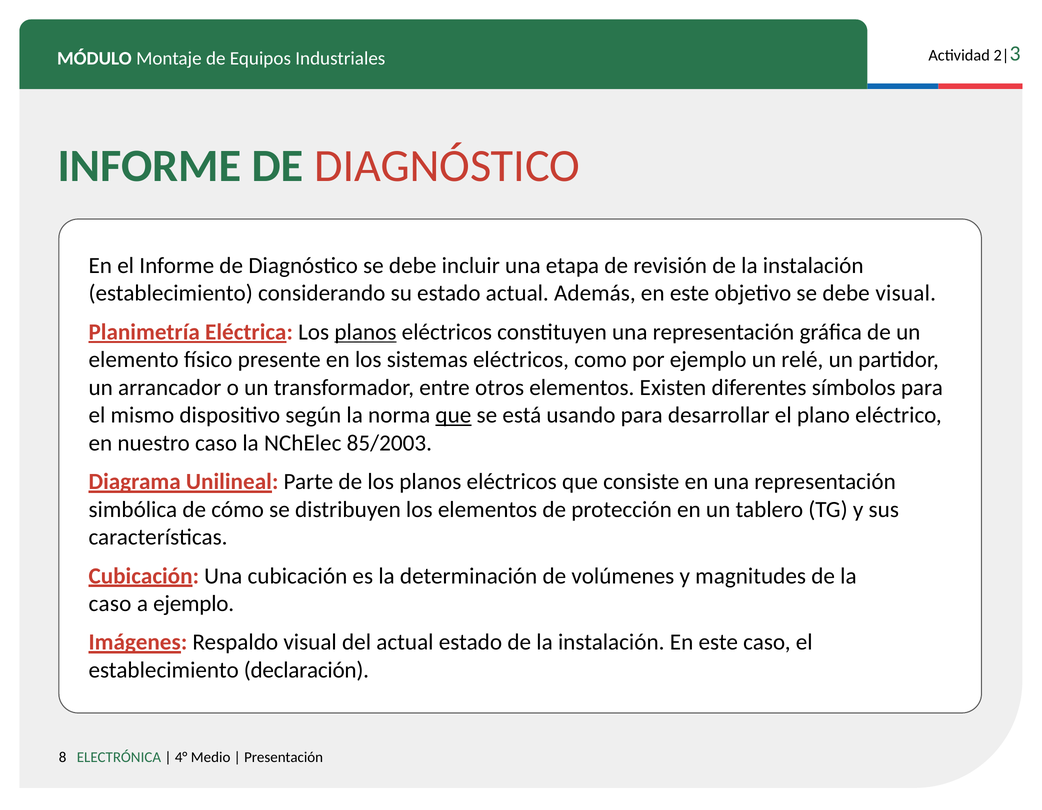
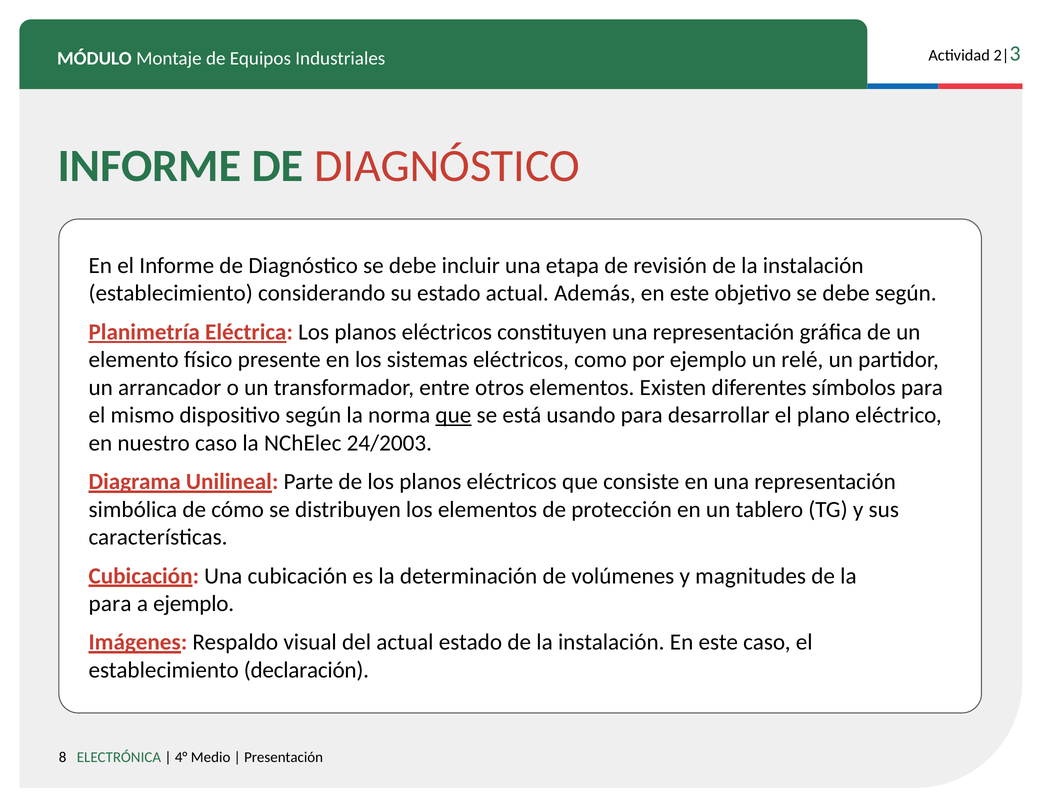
debe visual: visual -> según (906, 293)
planos underline: present -> none (365, 332)
85/2003: 85/2003 -> 24/2003 (389, 443)
caso: caso -> para (110, 604)
